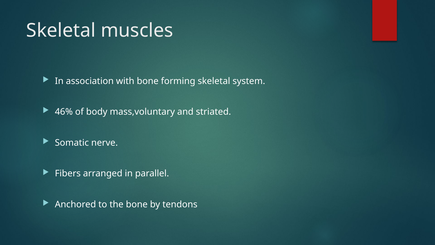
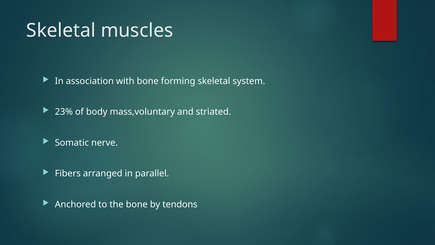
46%: 46% -> 23% (64, 112)
